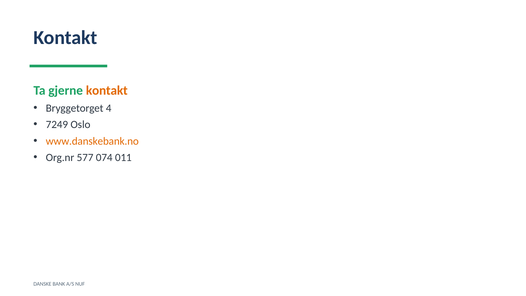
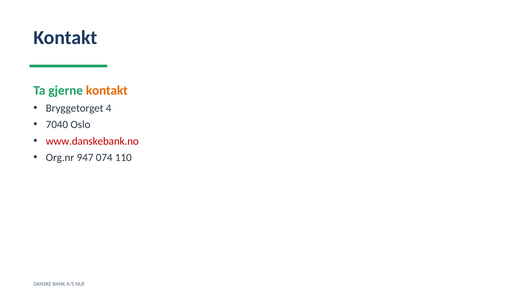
7249: 7249 -> 7040 (57, 125)
www.danskebank.no colour: orange -> red (92, 141)
577: 577 -> 947 (85, 158)
011: 011 -> 110 (123, 158)
